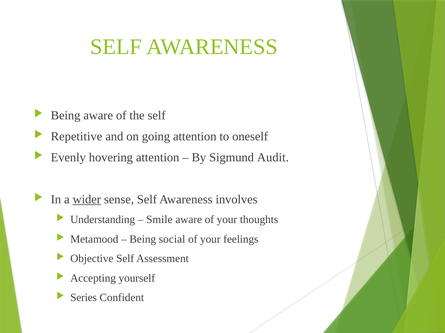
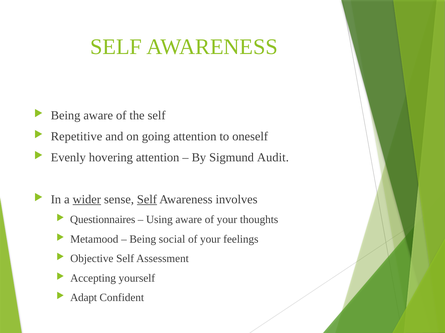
Self underline: none -> present (147, 200)
Understanding: Understanding -> Questionnaires (103, 220)
Smile: Smile -> Using (159, 220)
Series: Series -> Adapt (84, 298)
